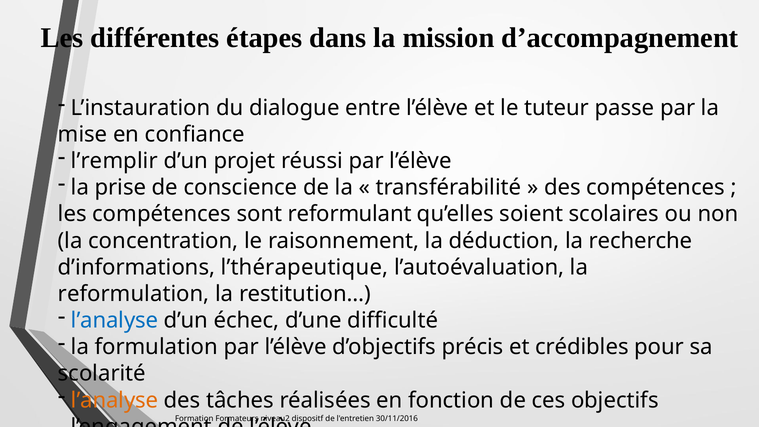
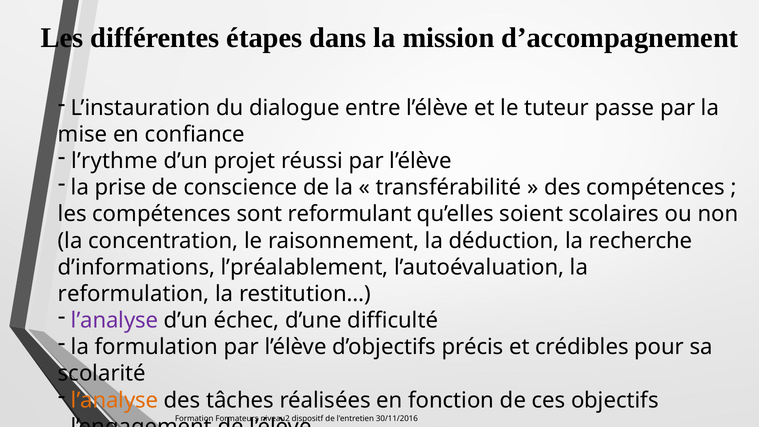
l’remplir: l’remplir -> l’rythme (114, 161)
l’thérapeutique: l’thérapeutique -> l’préalablement (305, 267)
l’analyse colour: blue -> purple (115, 320)
